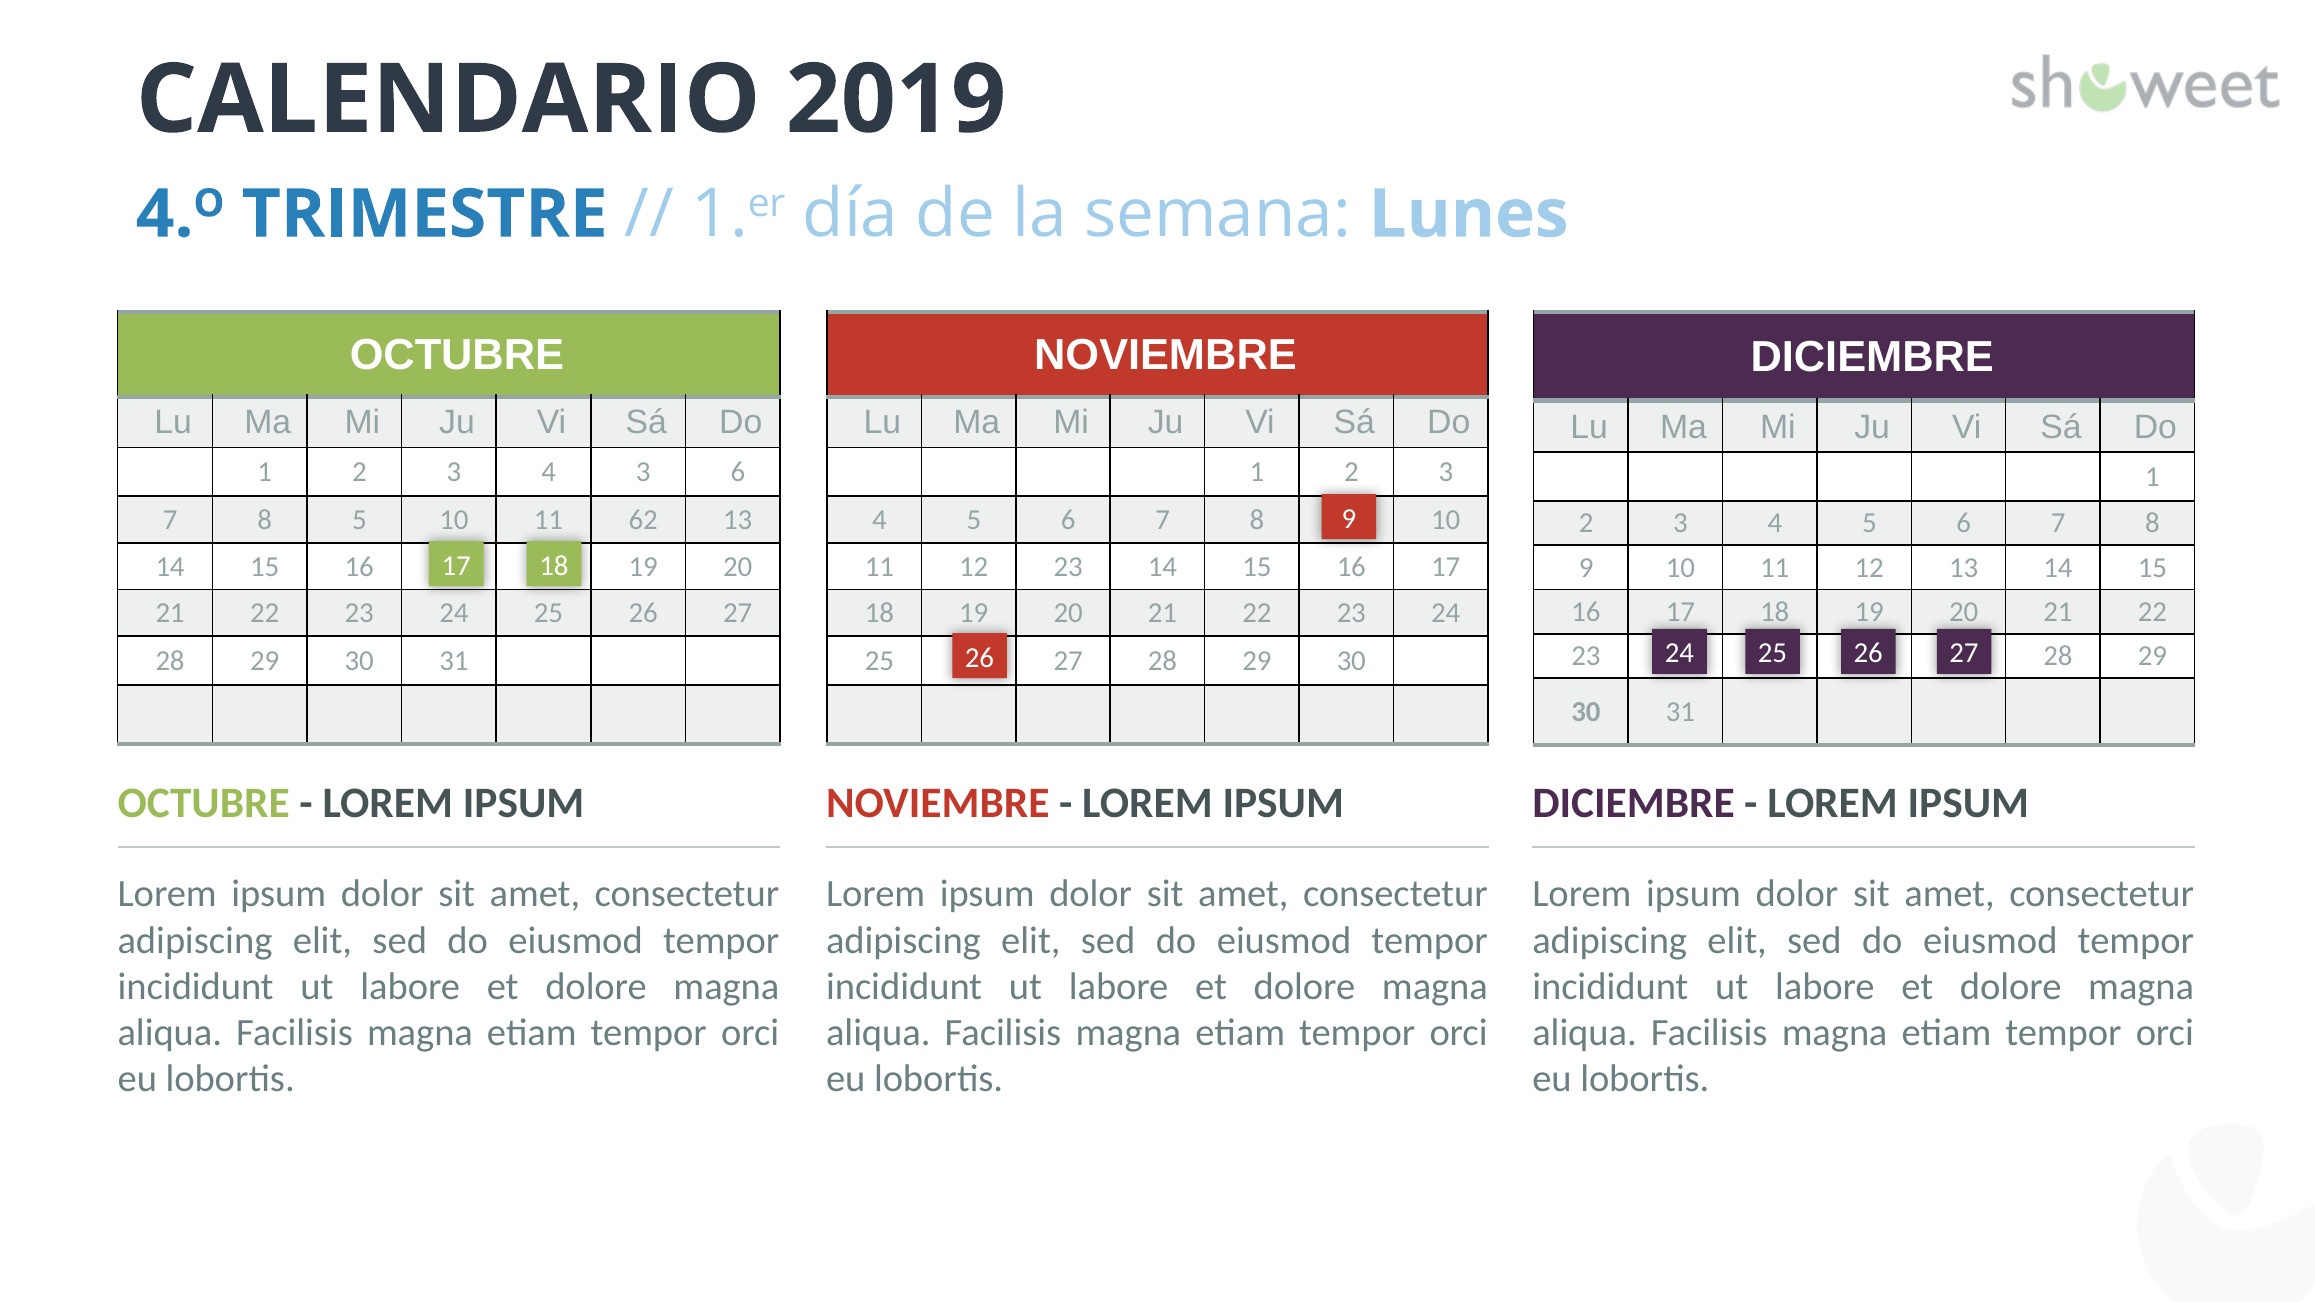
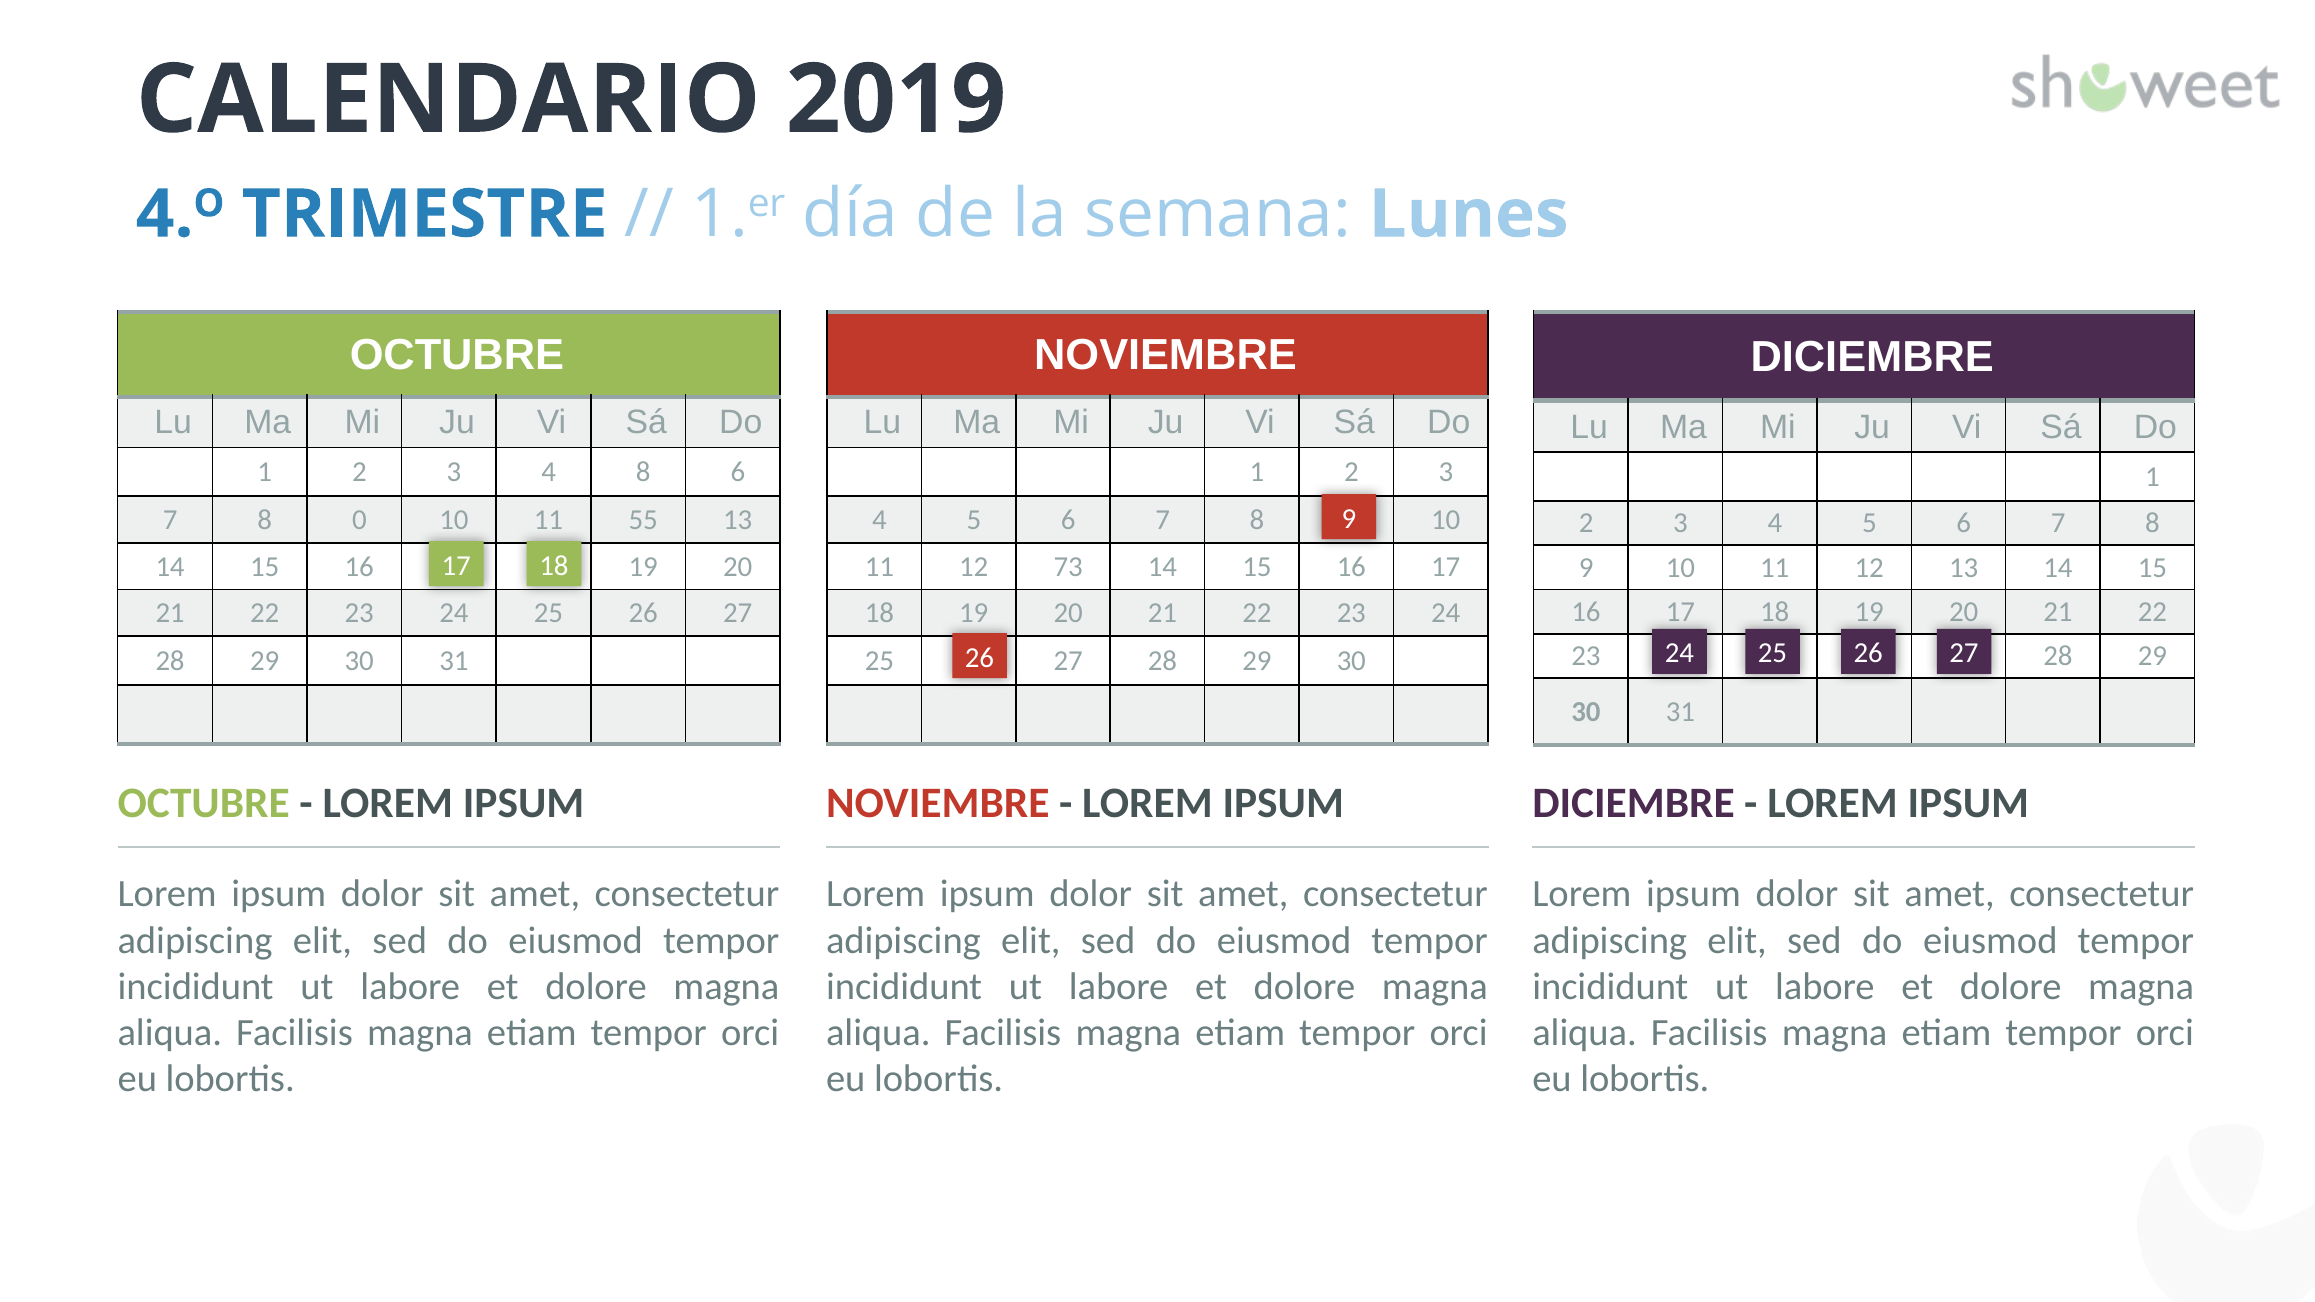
4 3: 3 -> 8 (643, 472)
8 5: 5 -> 0 (359, 520)
62: 62 -> 55 (643, 520)
12 23: 23 -> 73 (1068, 567)
